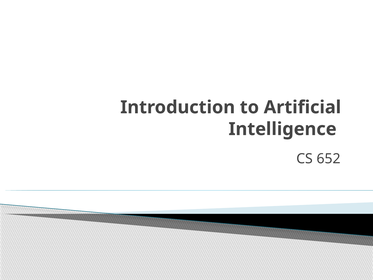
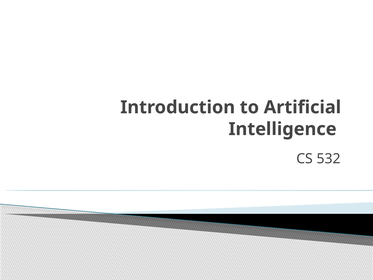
652: 652 -> 532 (329, 159)
